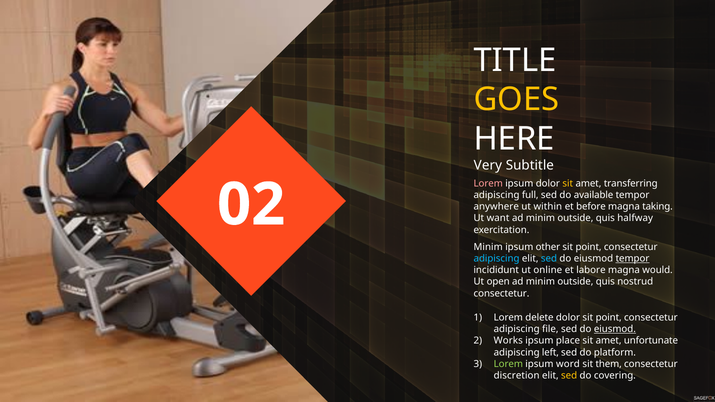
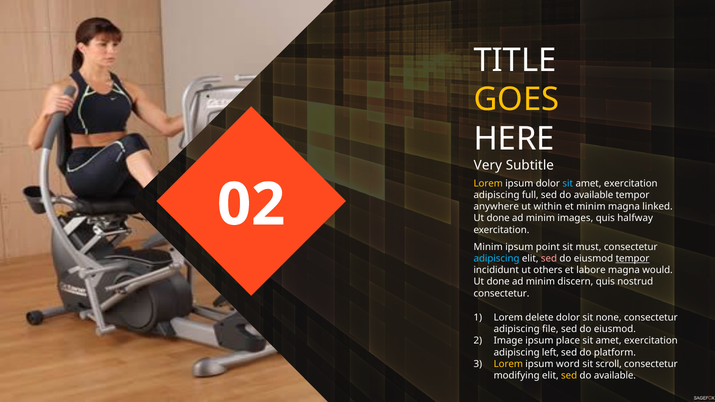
Lorem colour: pink -> yellow (488, 183)
sit colour: yellow -> light blue (568, 183)
transferring: transferring -> exercitation (631, 183)
et before: before -> minim (591, 207)
taking: taking -> linked (657, 207)
want: want -> done (498, 218)
outside: outside -> images (575, 218)
other: other -> point (548, 247)
point: point -> must (588, 247)
sed colour: light blue -> pink (549, 259)
online: online -> others (548, 270)
open: open -> done (498, 282)
outside: outside -> discern (575, 282)
dolor sit point: point -> none (609, 318)
eiusmod underline: present -> none (615, 329)
Works: Works -> Image (508, 341)
unfortunate: unfortunate -> exercitation (651, 341)
Lorem colour: light green -> yellow (508, 364)
them: them -> scroll (609, 364)
discretion: discretion -> modifying (517, 376)
covering: covering -> available (615, 376)
